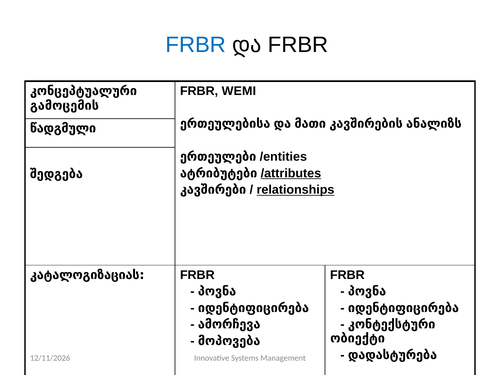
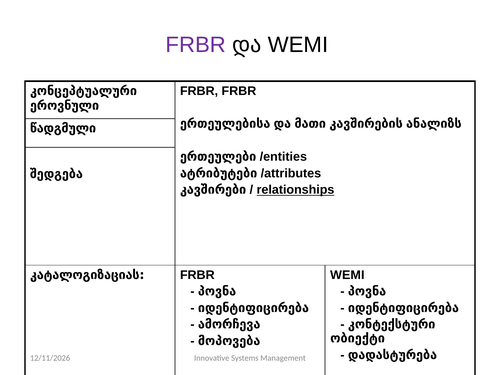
FRBR colour: blue -> purple (196, 45)
და FRBR: FRBR -> WEMI (298, 45)
FRBR WEMI: WEMI -> FRBR (239, 91)
გამოცემის: გამოცემის -> ეროვნული (65, 106)
/attributes underline: present -> none (291, 173)
FRBR: FRBR -> WEMI (347, 275)
